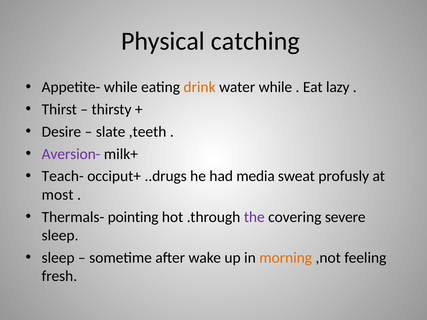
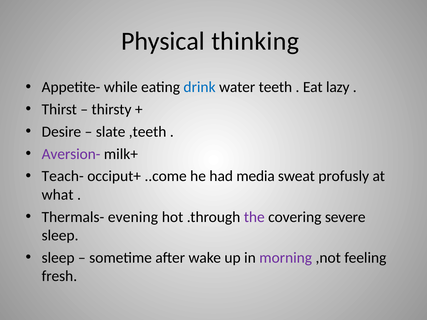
catching: catching -> thinking (255, 41)
drink colour: orange -> blue (200, 87)
water while: while -> teeth (275, 87)
..drugs: ..drugs -> ..come (166, 176)
most: most -> what (58, 195)
pointing: pointing -> evening (133, 217)
morning colour: orange -> purple (286, 258)
